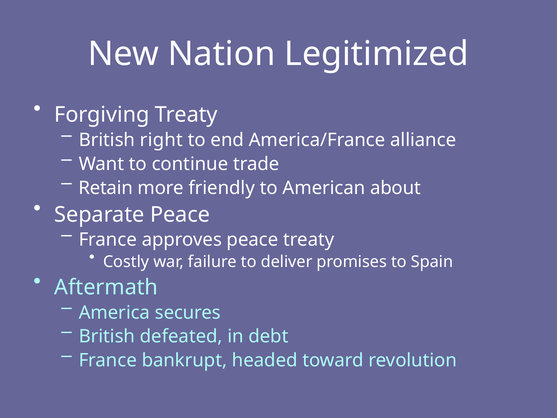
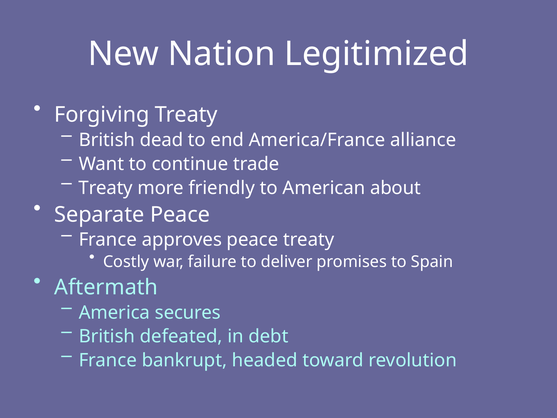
right: right -> dead (161, 140)
Retain: Retain -> Treaty (106, 188)
